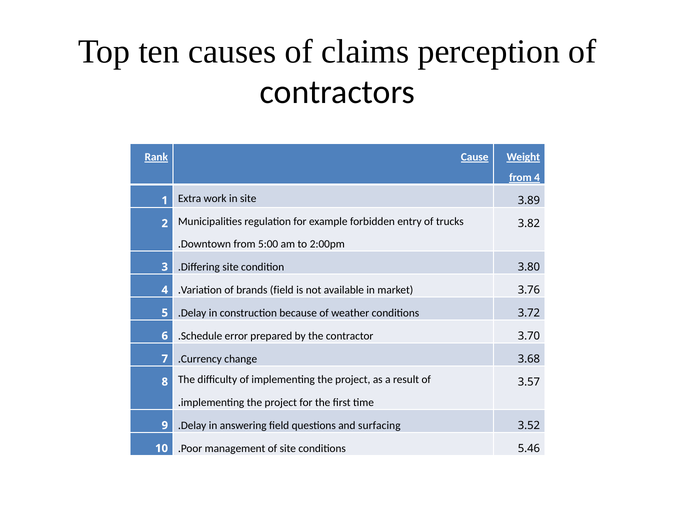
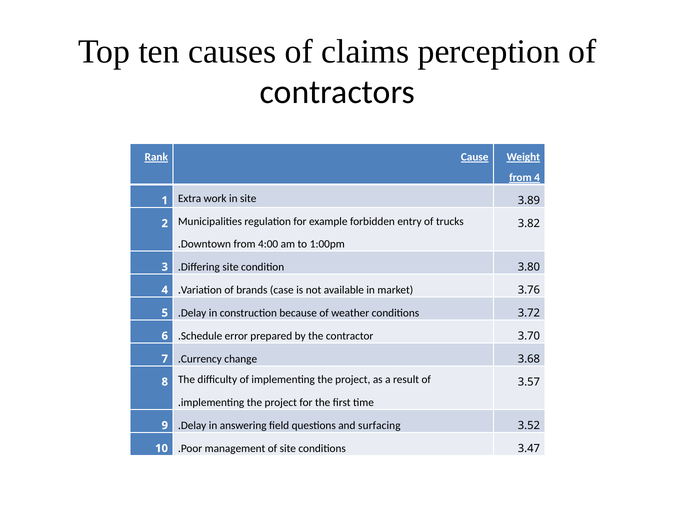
5:00: 5:00 -> 4:00 (268, 244)
2:00pm: 2:00pm -> 1:00pm (327, 244)
brands field: field -> case (282, 290)
5.46: 5.46 -> 3.47 (529, 449)
